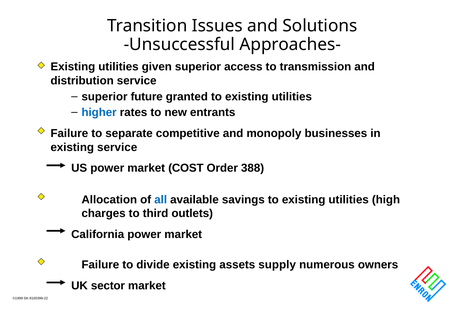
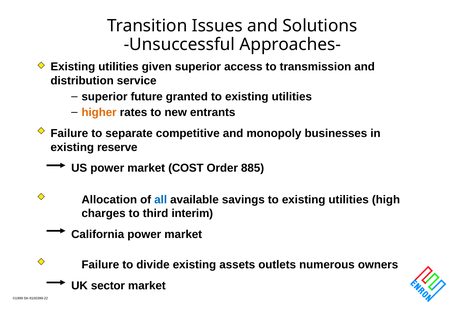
higher colour: blue -> orange (99, 112)
existing service: service -> reserve (117, 147)
388: 388 -> 885 (253, 168)
outlets: outlets -> interim (192, 213)
supply: supply -> outlets (277, 265)
